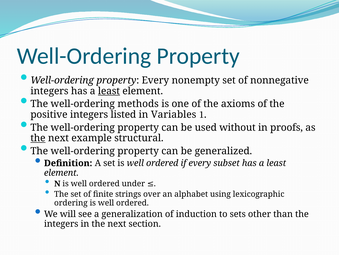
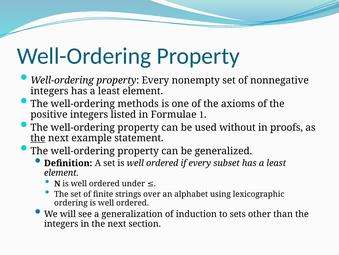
least underline: present -> none (109, 91)
Variables: Variables -> Formulae (174, 114)
structural: structural -> statement (139, 138)
